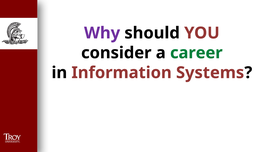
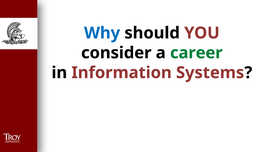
Why colour: purple -> blue (102, 33)
